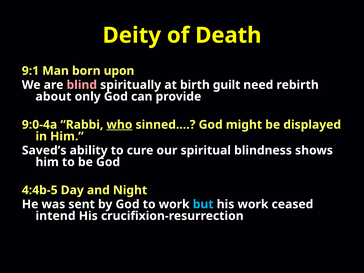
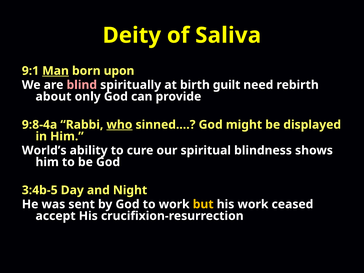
Death: Death -> Saliva (228, 35)
Man underline: none -> present (56, 71)
9:0-4a: 9:0-4a -> 9:8-4a (40, 125)
Saved’s: Saved’s -> World’s (44, 150)
4:4b-5: 4:4b-5 -> 3:4b-5 (40, 190)
but colour: light blue -> yellow (203, 204)
intend: intend -> accept (56, 216)
